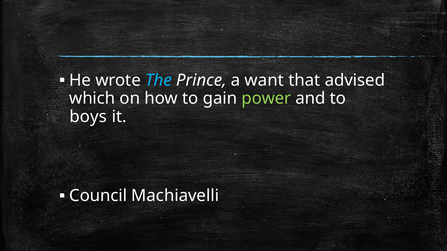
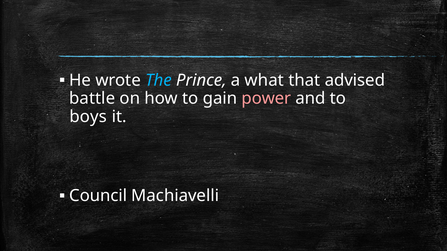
want: want -> what (264, 80)
which: which -> battle (92, 99)
power colour: light green -> pink (266, 99)
